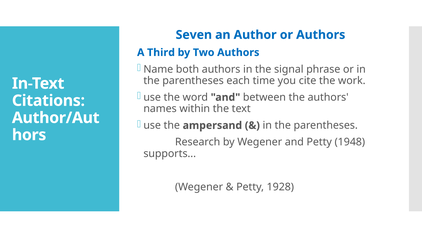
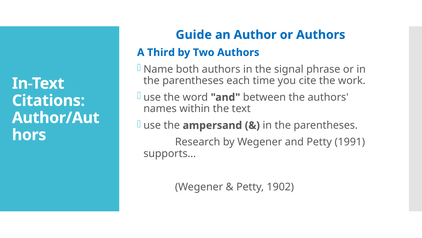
Seven: Seven -> Guide (194, 35)
1948: 1948 -> 1991 (350, 142)
1928: 1928 -> 1902 (280, 186)
